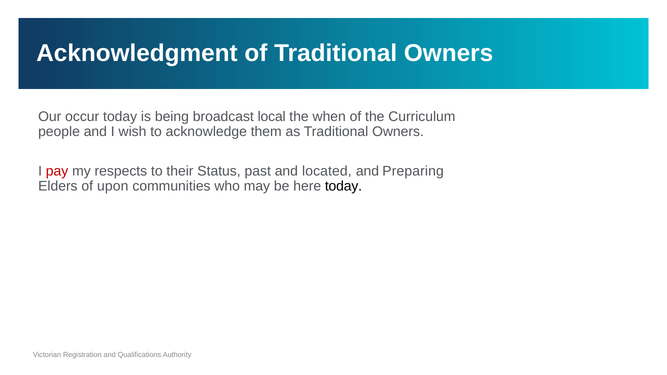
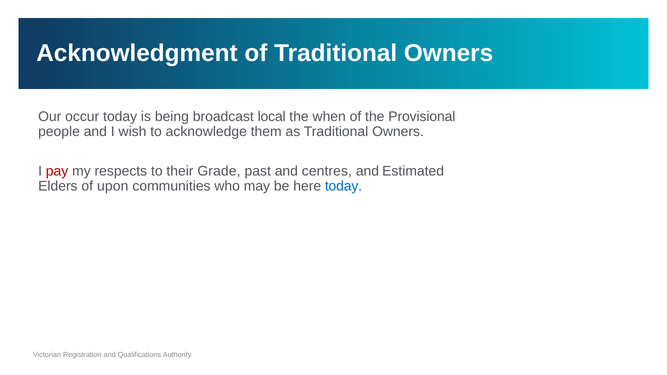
Curriculum: Curriculum -> Provisional (422, 117)
Status: Status -> Grade (219, 171)
located: located -> centres (327, 171)
Preparing: Preparing -> Estimated (413, 171)
today colour: black -> blue (343, 186)
